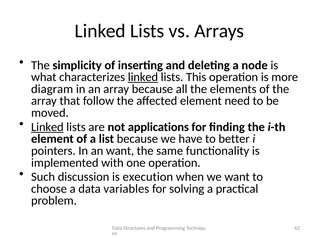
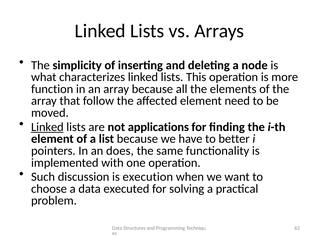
linked underline: present -> none (143, 77)
diagram: diagram -> function (52, 89)
an want: want -> does (120, 151)
variables: variables -> executed (126, 189)
